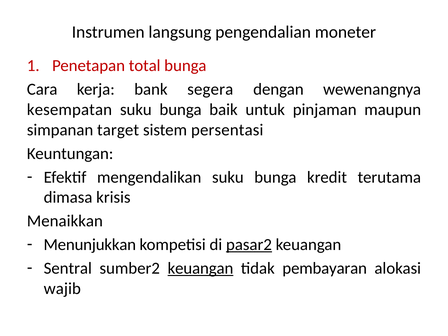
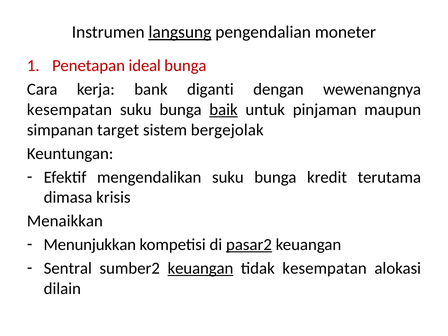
langsung underline: none -> present (180, 32)
total: total -> ideal (145, 66)
segera: segera -> diganti (210, 89)
baik underline: none -> present (223, 110)
persentasi: persentasi -> bergejolak (227, 130)
tidak pembayaran: pembayaran -> kesempatan (325, 268)
wajib: wajib -> dilain (62, 288)
